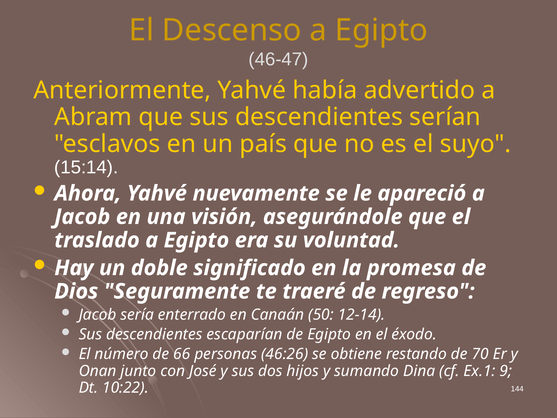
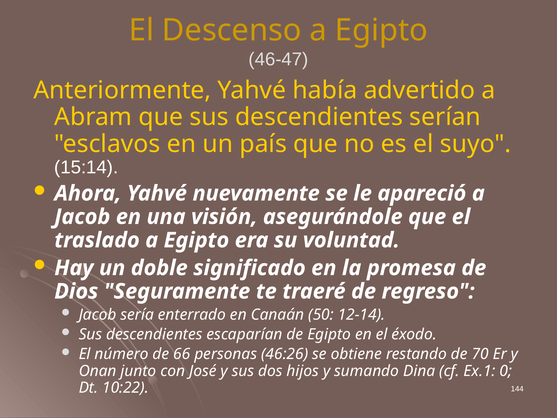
9: 9 -> 0 (506, 371)
